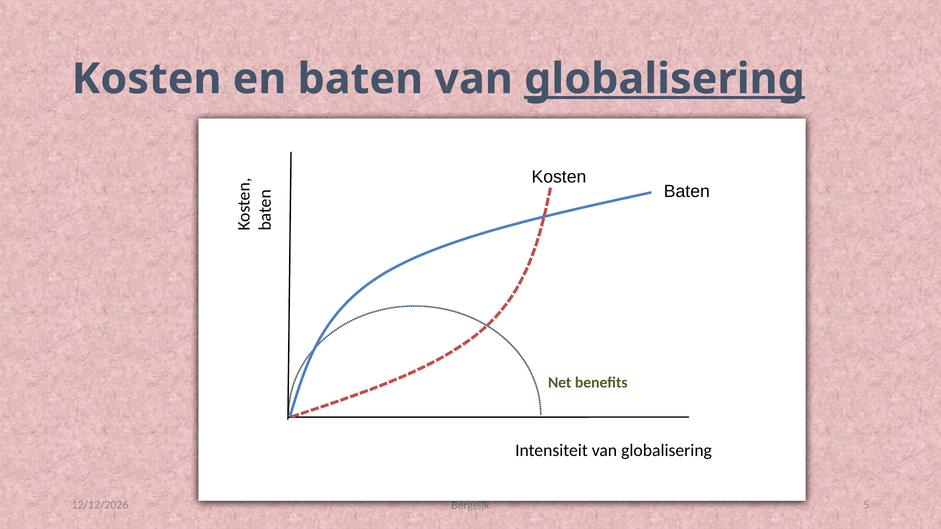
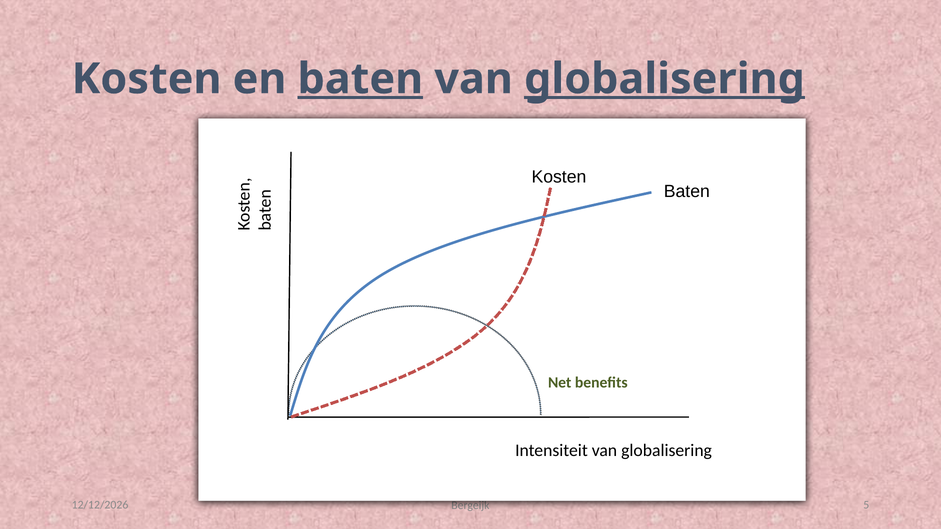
baten underline: none -> present (360, 79)
